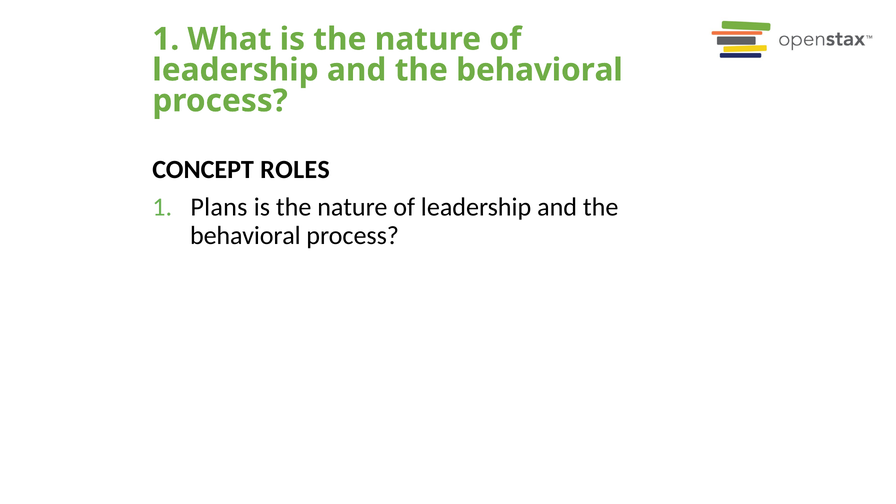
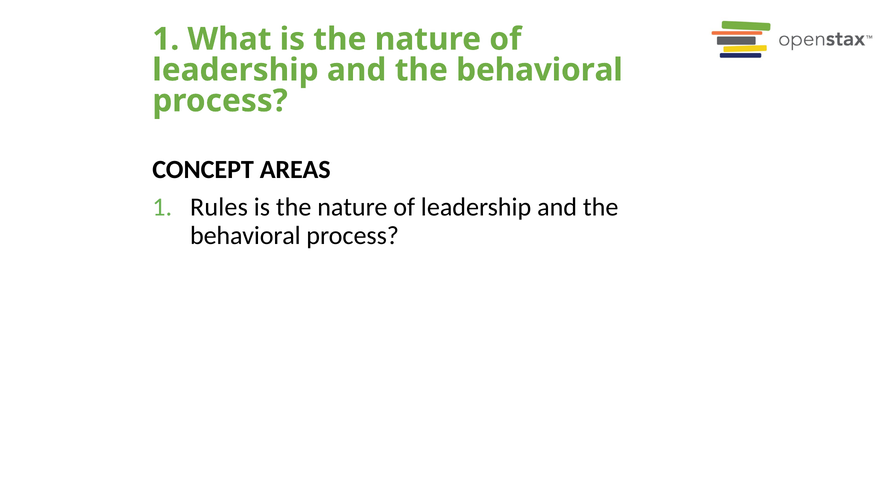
ROLES: ROLES -> AREAS (295, 170)
Plans: Plans -> Rules (219, 207)
